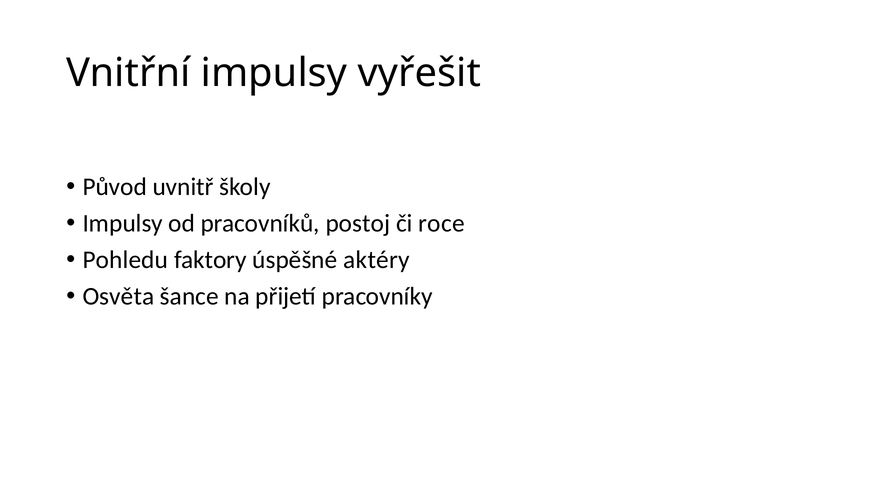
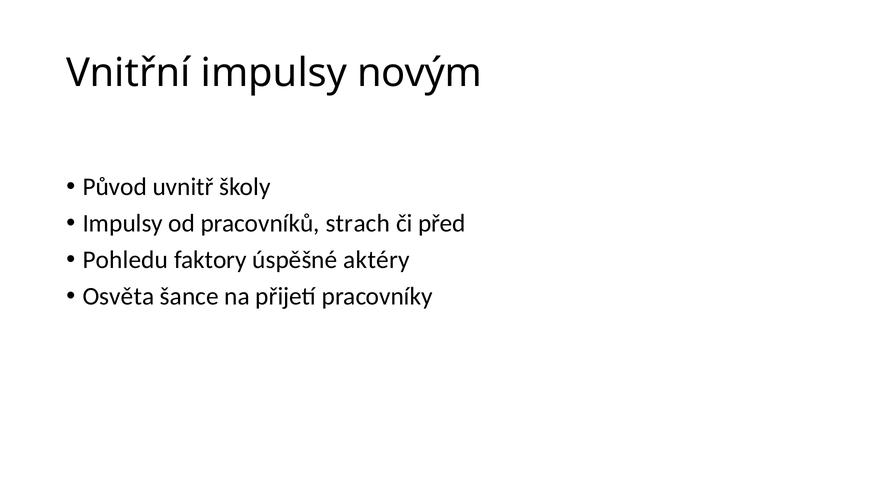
vyřešit: vyřešit -> novým (420, 73)
postoj: postoj -> strach (358, 223)
roce: roce -> před (442, 223)
